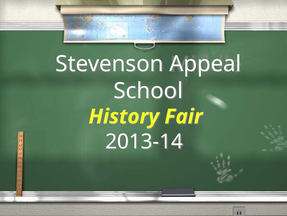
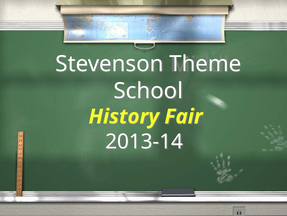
Appeal: Appeal -> Theme (205, 64)
